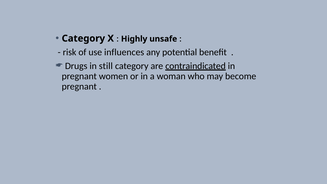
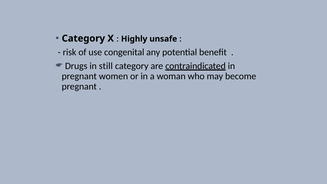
influences: influences -> congenital (124, 52)
